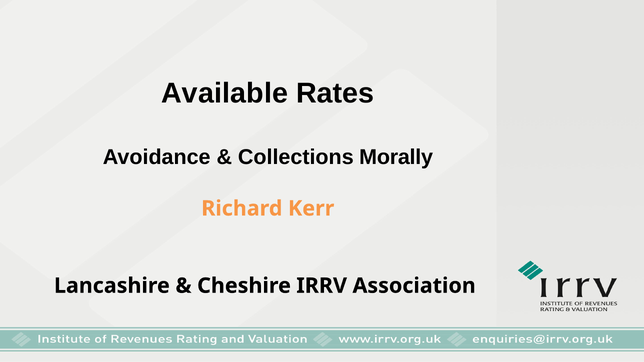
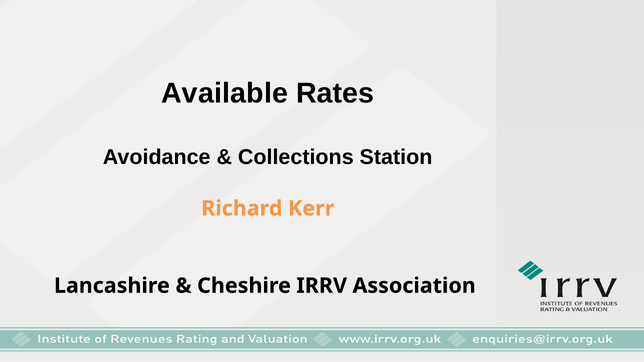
Morally: Morally -> Station (396, 157)
